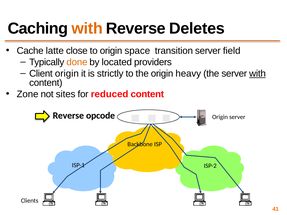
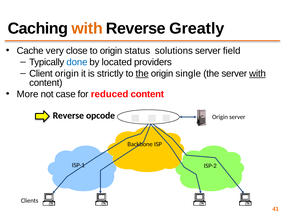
Deletes: Deletes -> Greatly (197, 29)
latte: latte -> very (55, 51)
space: space -> status (137, 51)
transition: transition -> solutions (174, 51)
done colour: orange -> blue (77, 62)
the underline: none -> present (142, 74)
heavy: heavy -> single (188, 74)
Zone: Zone -> More (28, 94)
sites: sites -> case (66, 94)
